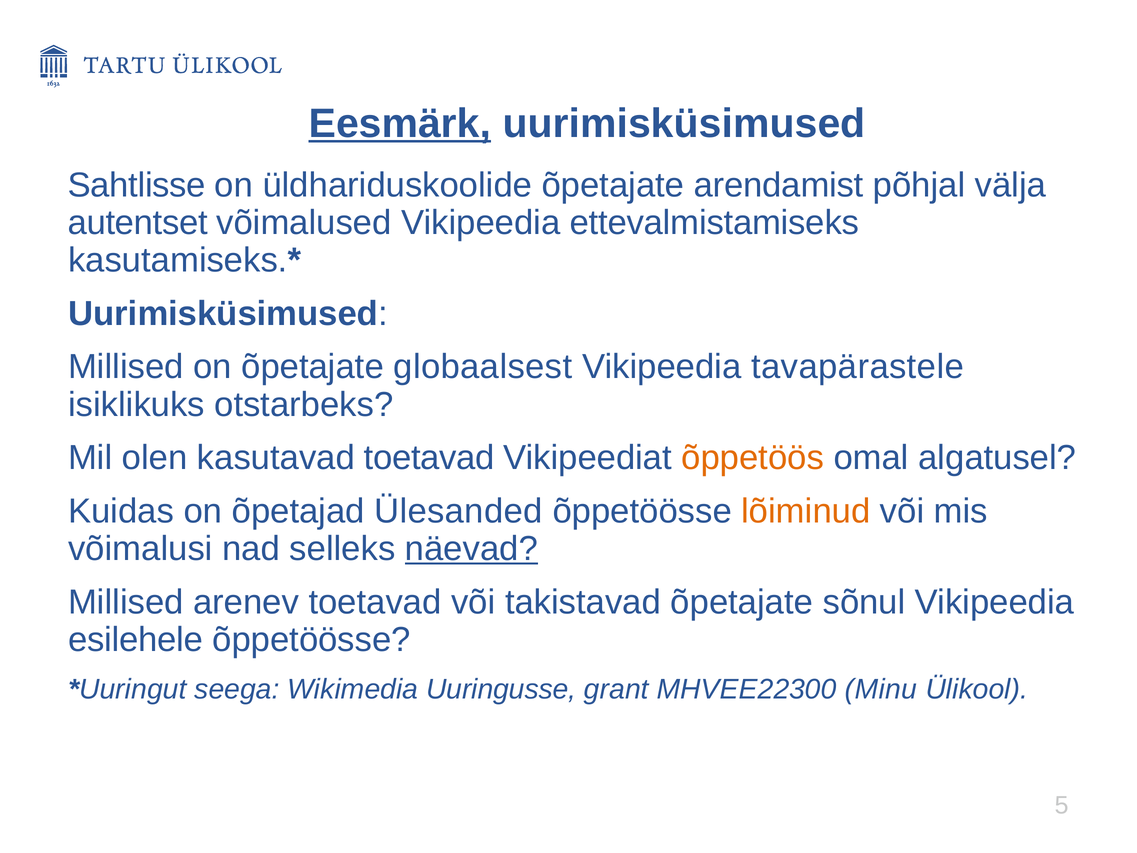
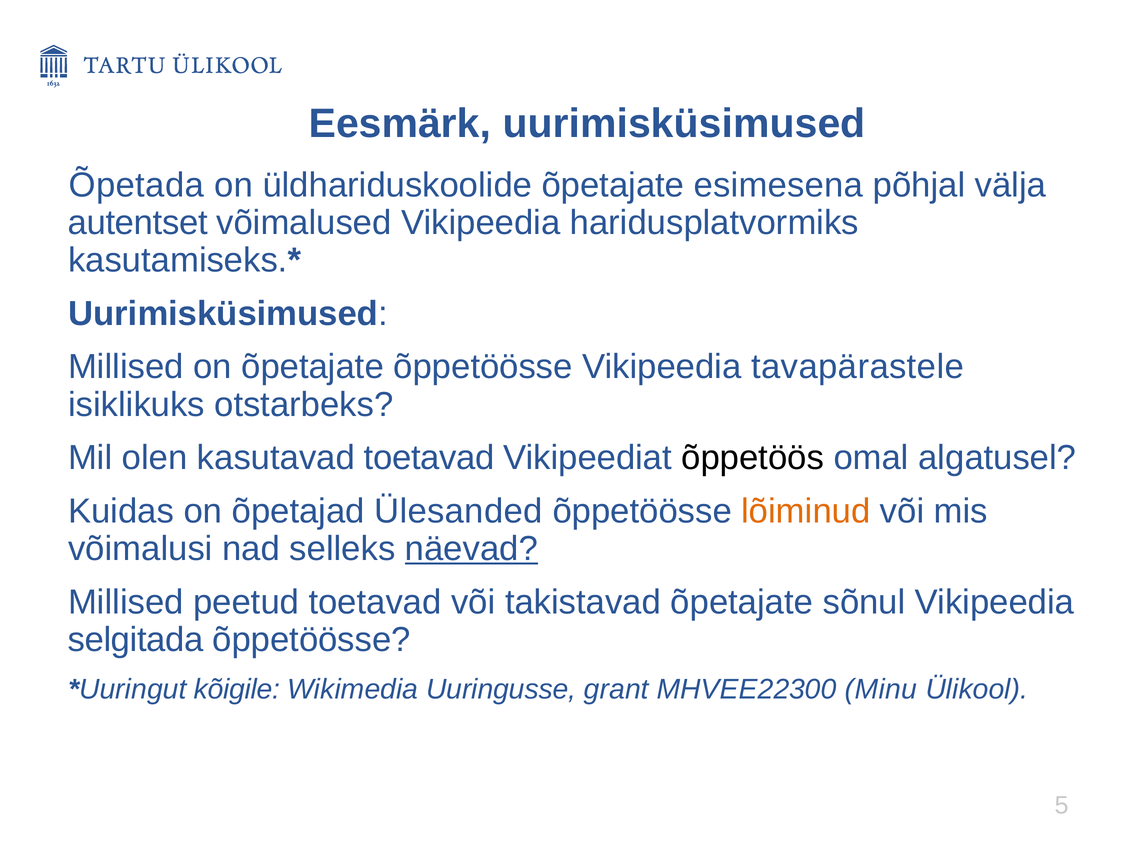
Eesmärk underline: present -> none (400, 123)
Sahtlisse: Sahtlisse -> Õpetada (136, 185)
arendamist: arendamist -> esimesena (778, 185)
ettevalmistamiseks: ettevalmistamiseks -> haridusplatvormiks (714, 223)
õpetajate globaalsest: globaalsest -> õppetöösse (483, 367)
õppetöös colour: orange -> black (753, 458)
arenev: arenev -> peetud (246, 602)
esilehele: esilehele -> selgitada (136, 639)
seega: seega -> kõigile (237, 689)
